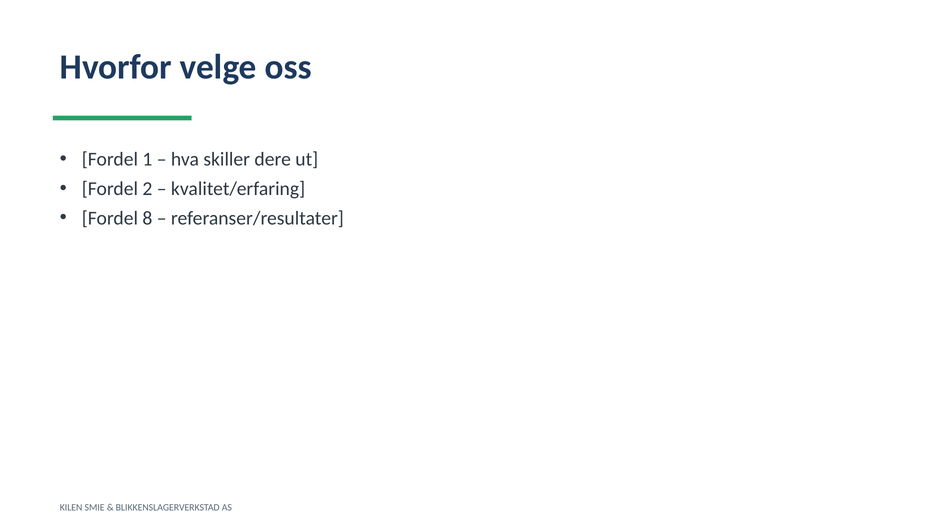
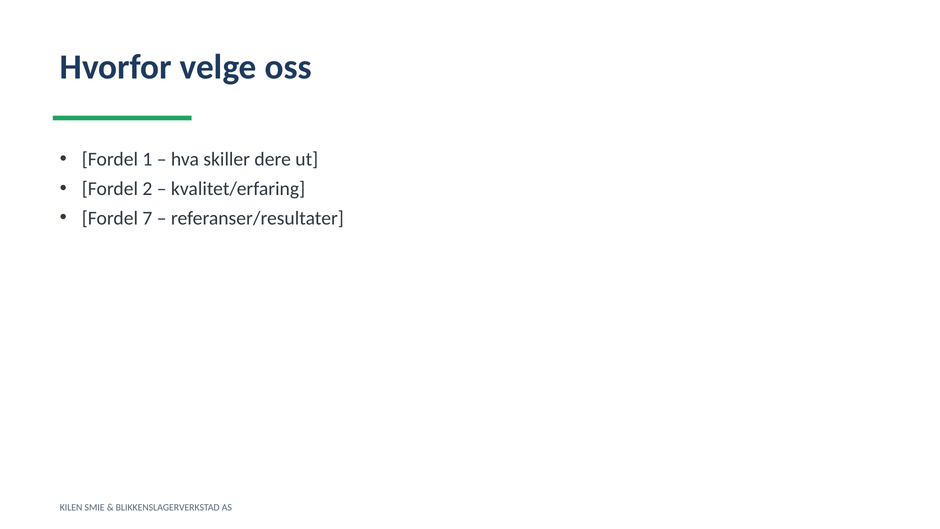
8: 8 -> 7 (147, 218)
